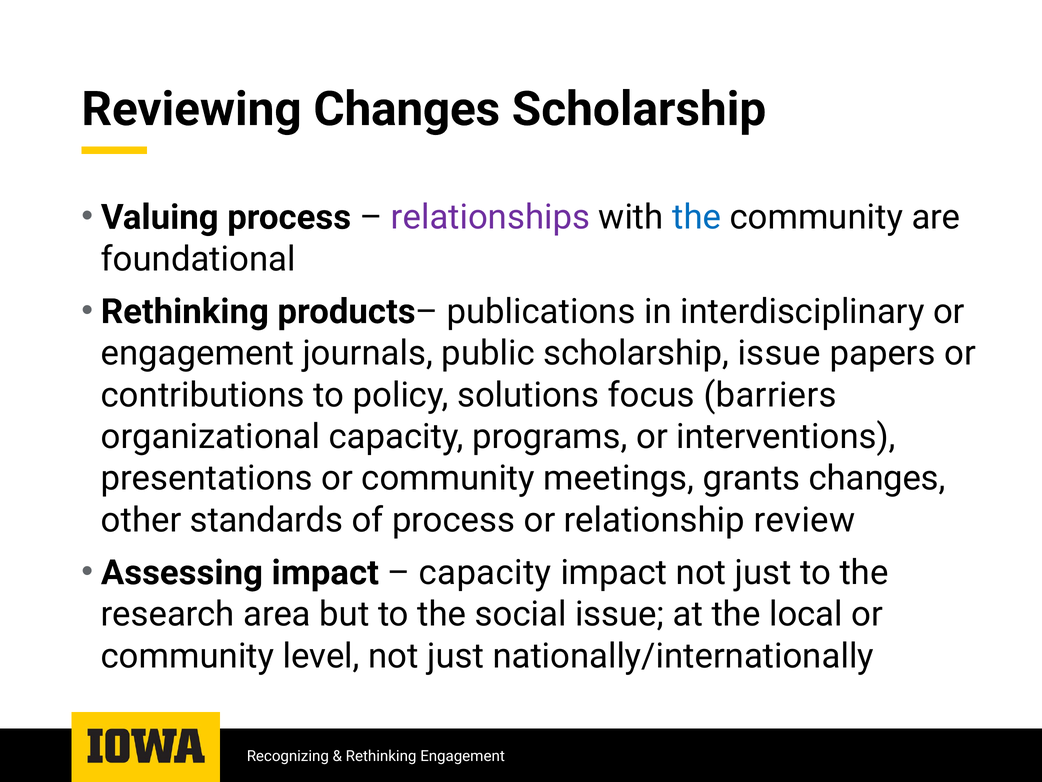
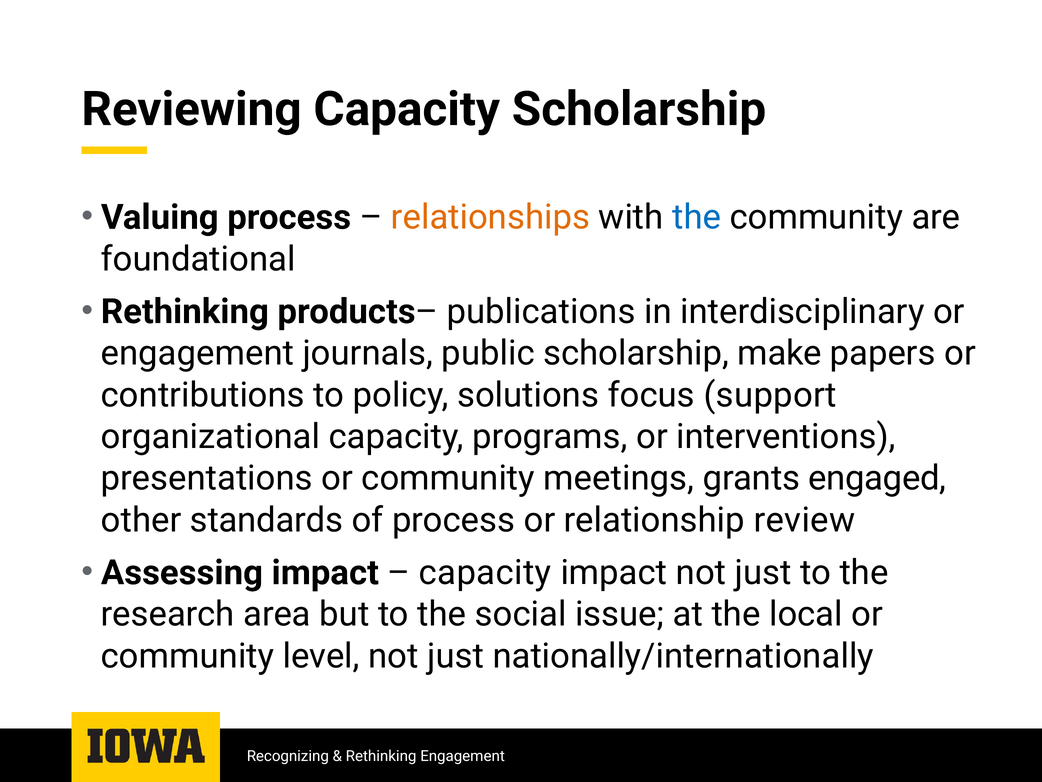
Reviewing Changes: Changes -> Capacity (407, 109)
relationships colour: purple -> orange (490, 217)
scholarship issue: issue -> make (780, 353)
barriers: barriers -> support (770, 395)
grants changes: changes -> engaged (877, 478)
